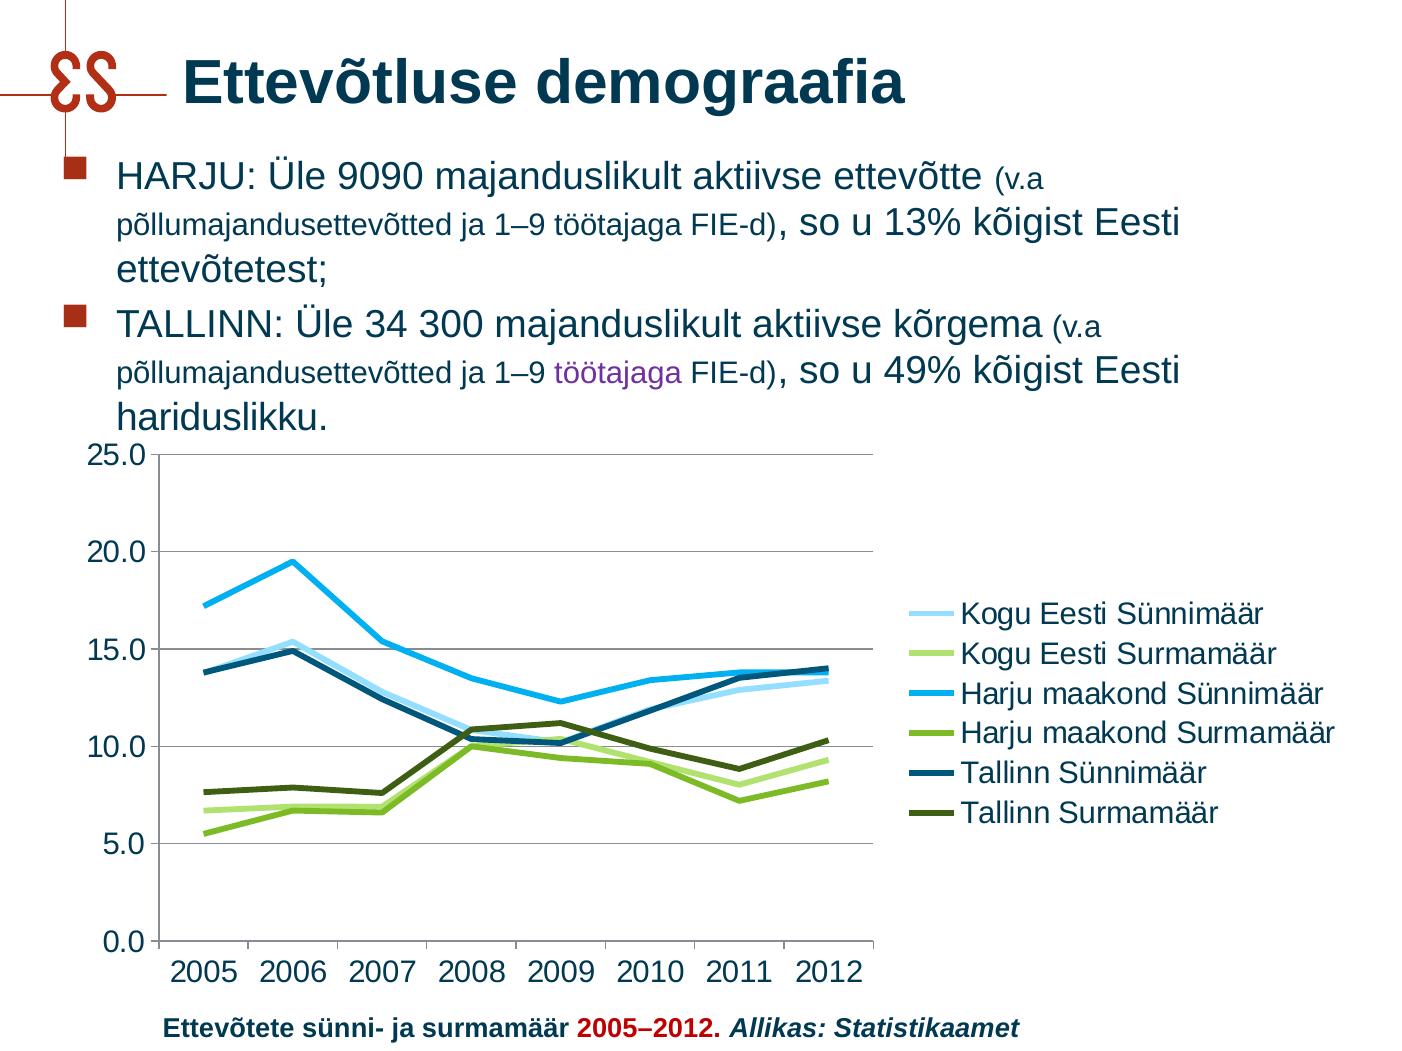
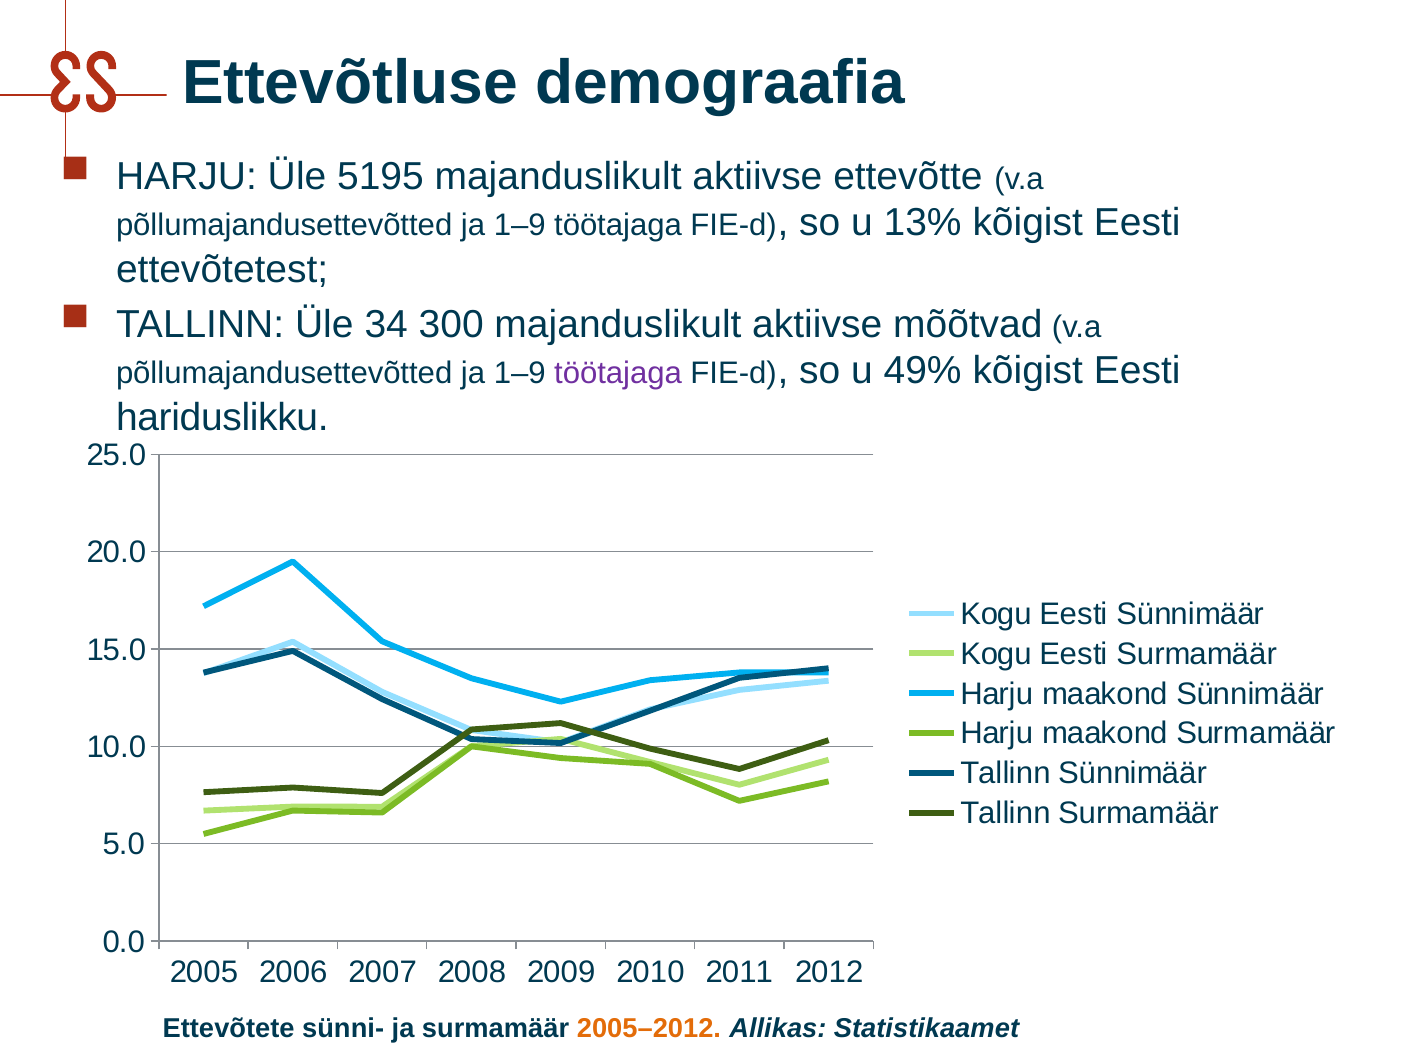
9090: 9090 -> 5195 (380, 176)
kõrgema: kõrgema -> mõõtvad (968, 325)
2005–2012 colour: red -> orange (649, 1029)
